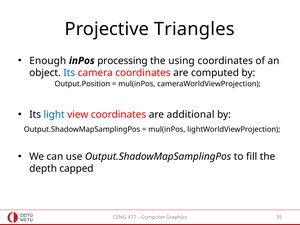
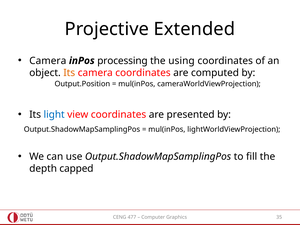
Triangles: Triangles -> Extended (194, 29)
Enough: Enough -> Camera (48, 61)
Its colour: blue -> orange (69, 73)
additional: additional -> presented (191, 115)
